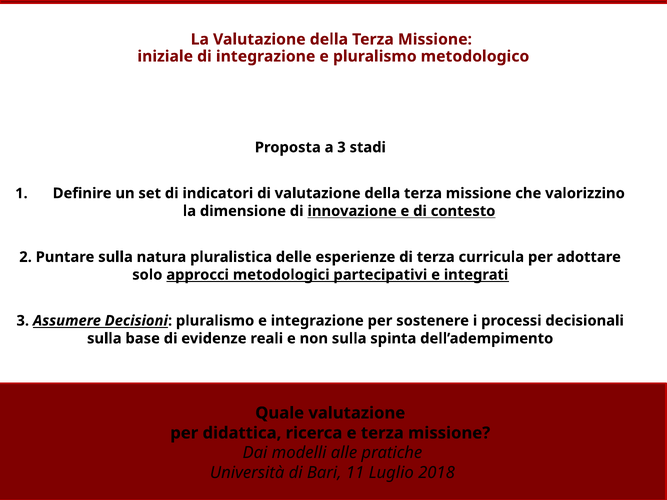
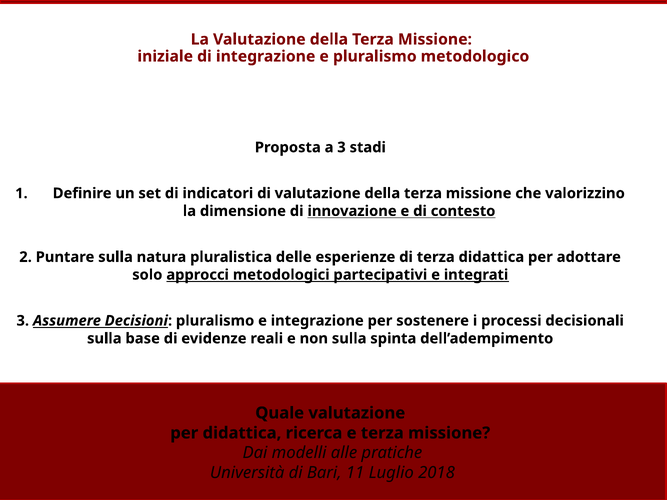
terza curricula: curricula -> didattica (491, 257)
